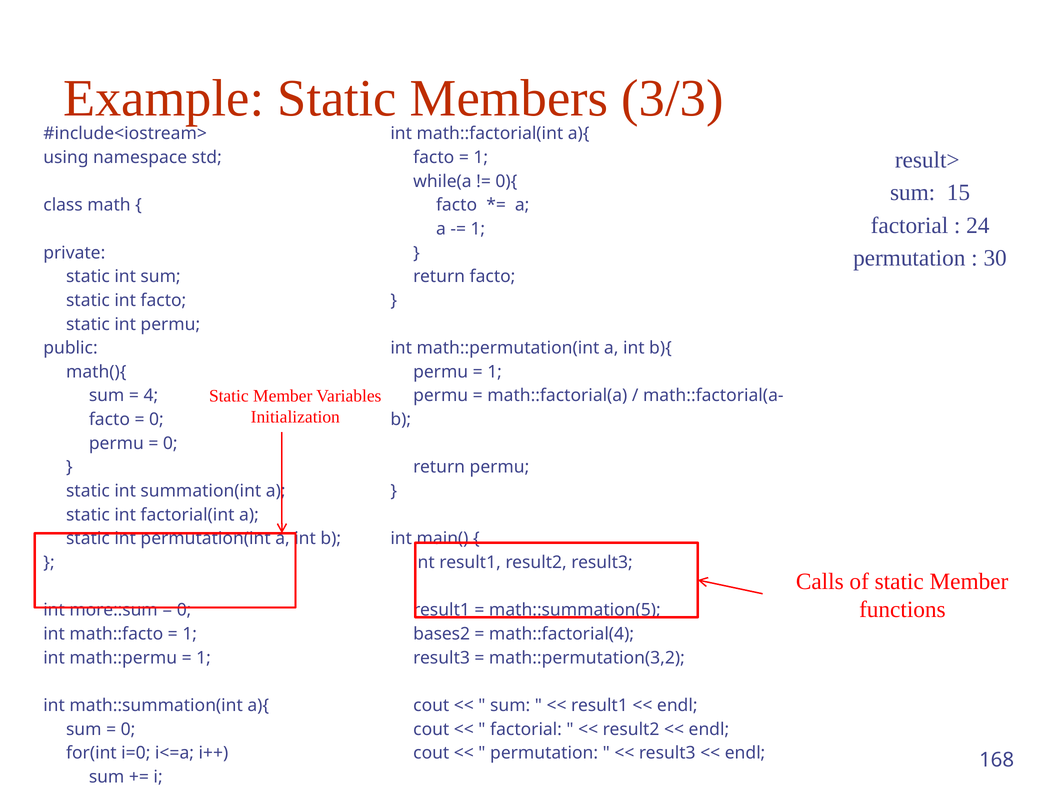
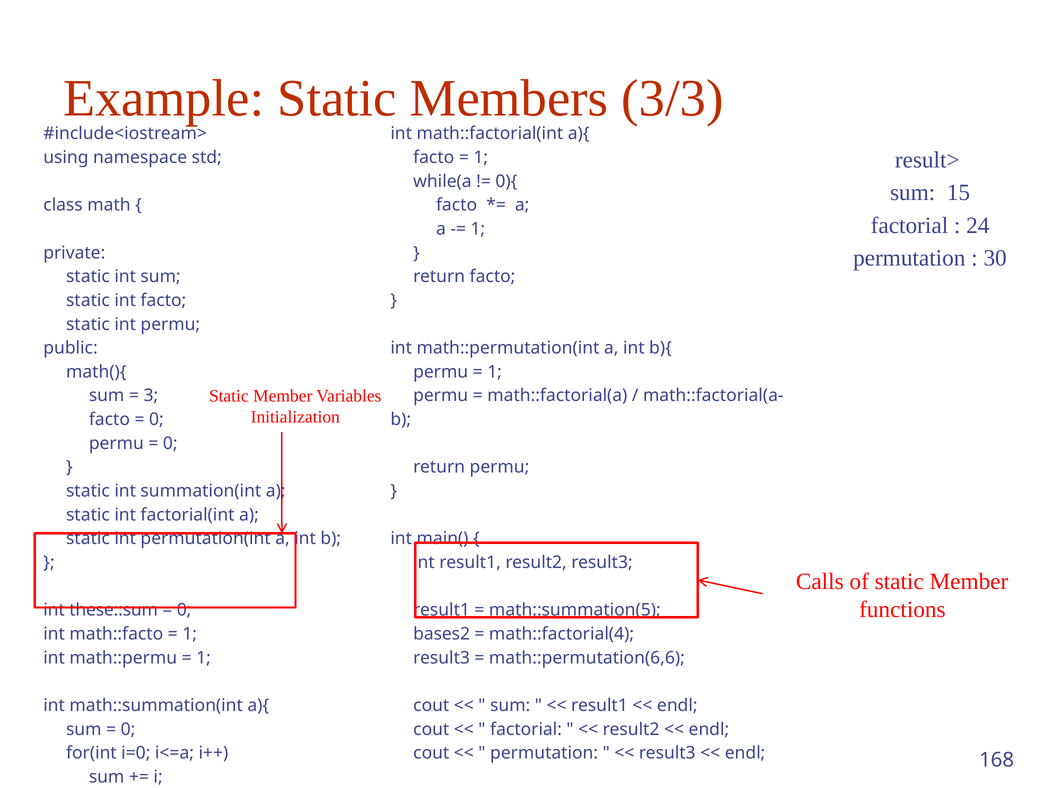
4: 4 -> 3 (151, 396)
more::sum: more::sum -> these::sum (114, 610)
math::permutation(3,2: math::permutation(3,2 -> math::permutation(6,6 (587, 658)
